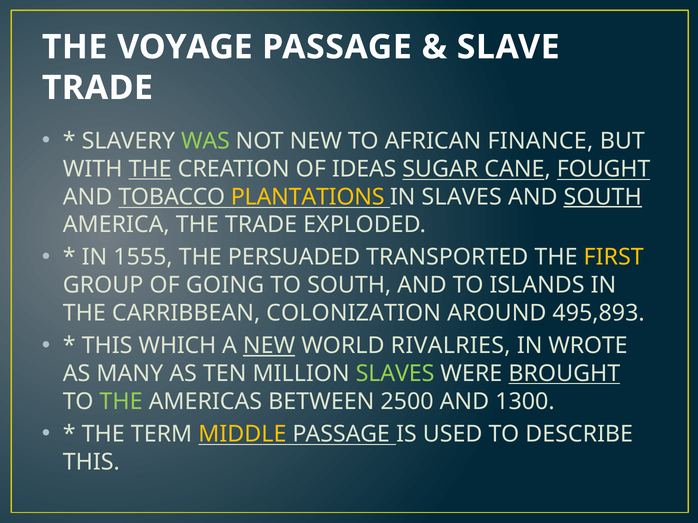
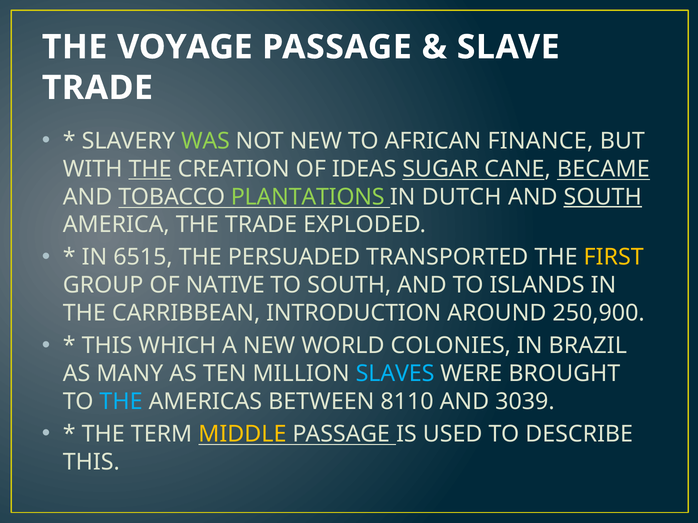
FOUGHT: FOUGHT -> BECAME (603, 169)
PLANTATIONS colour: yellow -> light green (308, 197)
IN SLAVES: SLAVES -> DUTCH (462, 197)
1555: 1555 -> 6515 (143, 258)
GOING: GOING -> NATIVE (225, 285)
COLONIZATION: COLONIZATION -> INTRODUCTION (354, 313)
495,893: 495,893 -> 250,900 (599, 313)
NEW underline: present -> none (269, 346)
RIVALRIES: RIVALRIES -> COLONIES (451, 346)
WROTE: WROTE -> BRAZIL (588, 346)
SLAVES colour: light green -> light blue (395, 374)
BROUGHT underline: present -> none (564, 374)
THE colour: light green -> light blue (121, 402)
2500: 2500 -> 8110 (407, 402)
1300: 1300 -> 3039 (525, 402)
